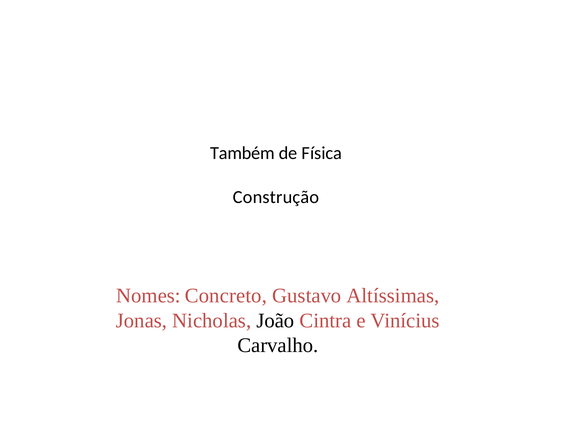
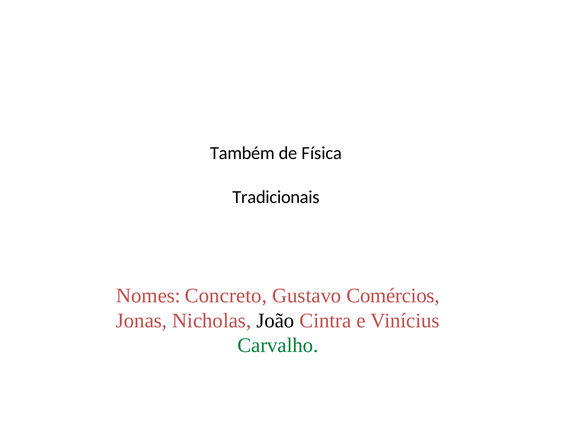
Construção: Construção -> Tradicionais (276, 197)
Altíssimas: Altíssimas -> Comércios (393, 295)
Carvalho colour: black -> green (278, 345)
